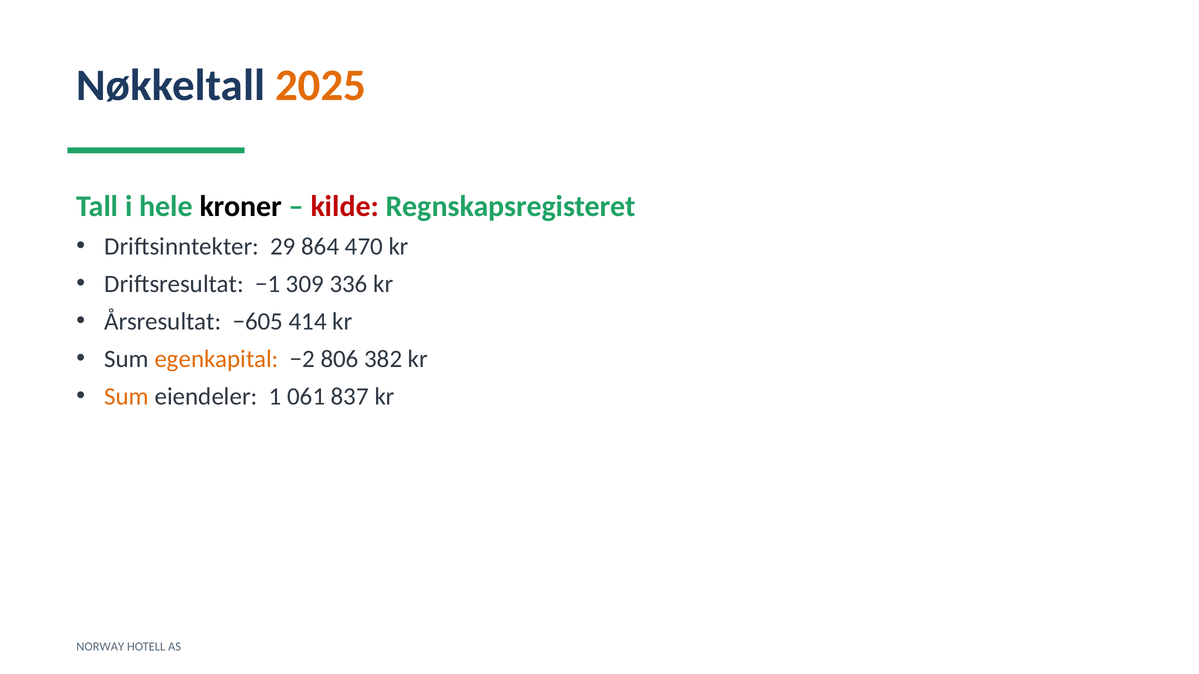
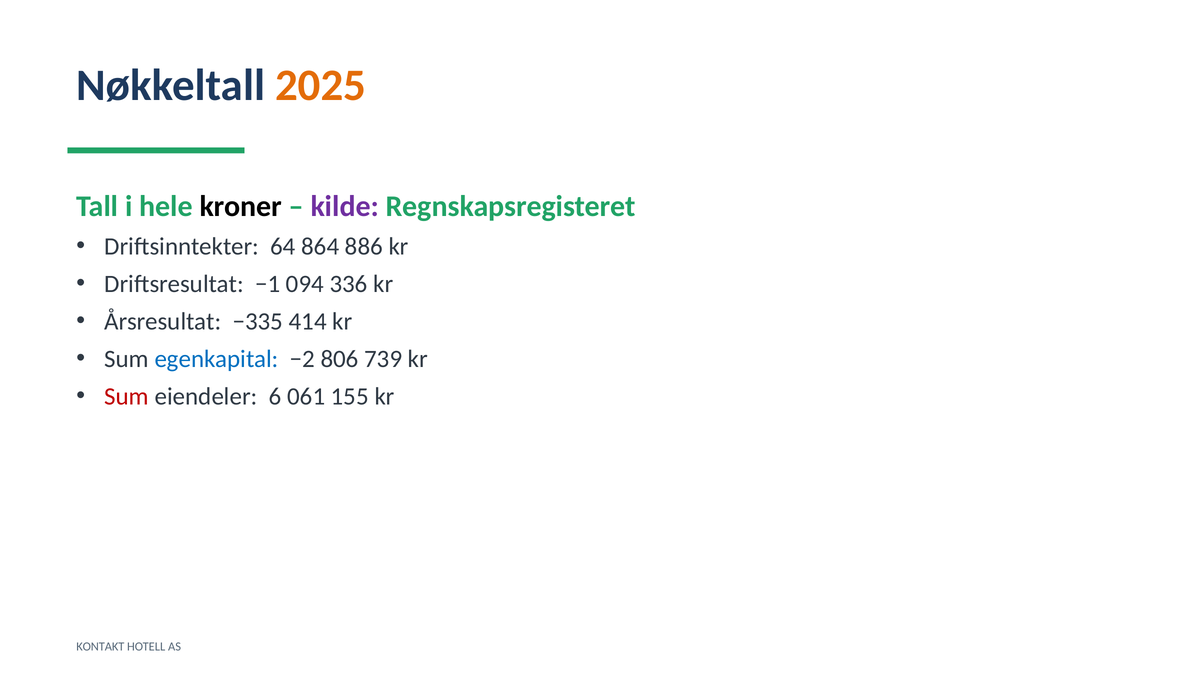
kilde colour: red -> purple (345, 206)
29: 29 -> 64 (283, 247)
470: 470 -> 886 (364, 247)
309: 309 -> 094 (305, 284)
−605: −605 -> −335 (258, 322)
egenkapital colour: orange -> blue (217, 359)
382: 382 -> 739 (383, 359)
Sum colour: orange -> red (127, 397)
1: 1 -> 6 (275, 397)
837: 837 -> 155 (350, 397)
NORWAY: NORWAY -> KONTAKT (100, 647)
